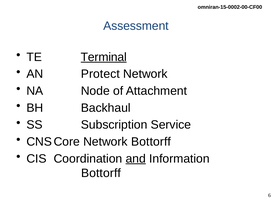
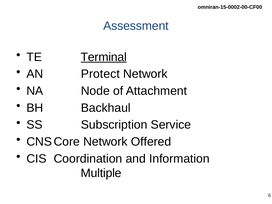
Network Bottorff: Bottorff -> Offered (151, 142)
and underline: present -> none (136, 159)
Bottorff: Bottorff -> Multiple (101, 173)
